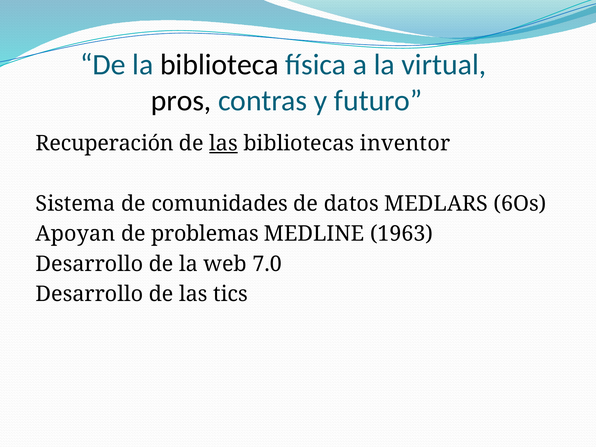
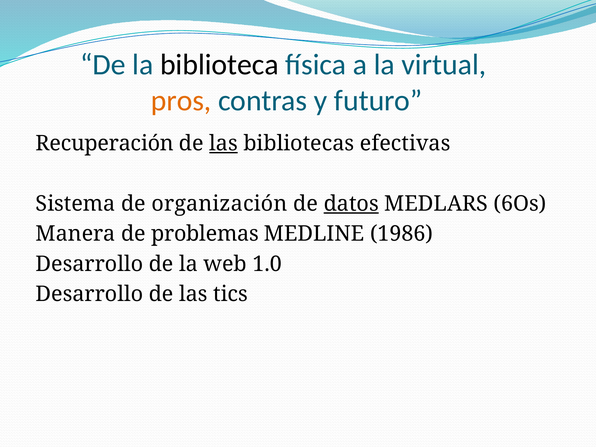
pros colour: black -> orange (181, 101)
inventor: inventor -> efectivas (405, 143)
comunidades: comunidades -> organización (219, 204)
datos underline: none -> present (351, 204)
Apoyan: Apoyan -> Manera (76, 234)
1963: 1963 -> 1986 (402, 234)
7.0: 7.0 -> 1.0 (267, 264)
